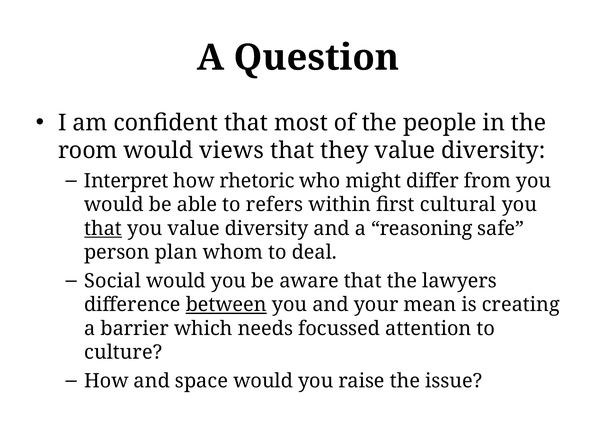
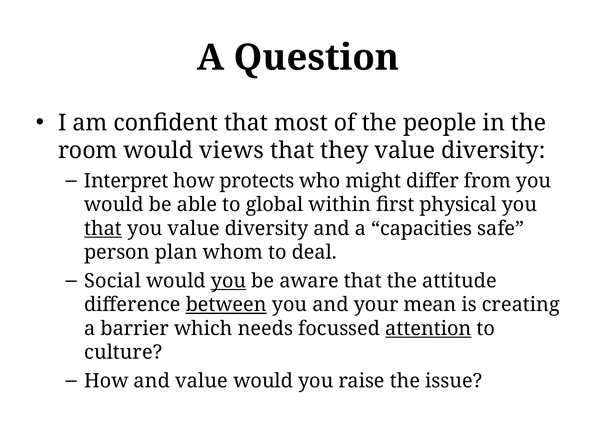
rhetoric: rhetoric -> protects (257, 181)
refers: refers -> global (275, 205)
cultural: cultural -> physical (458, 205)
reasoning: reasoning -> capacities (422, 229)
you underline: none -> present (228, 281)
lawyers: lawyers -> attitude (459, 281)
attention underline: none -> present (428, 329)
and space: space -> value (201, 381)
